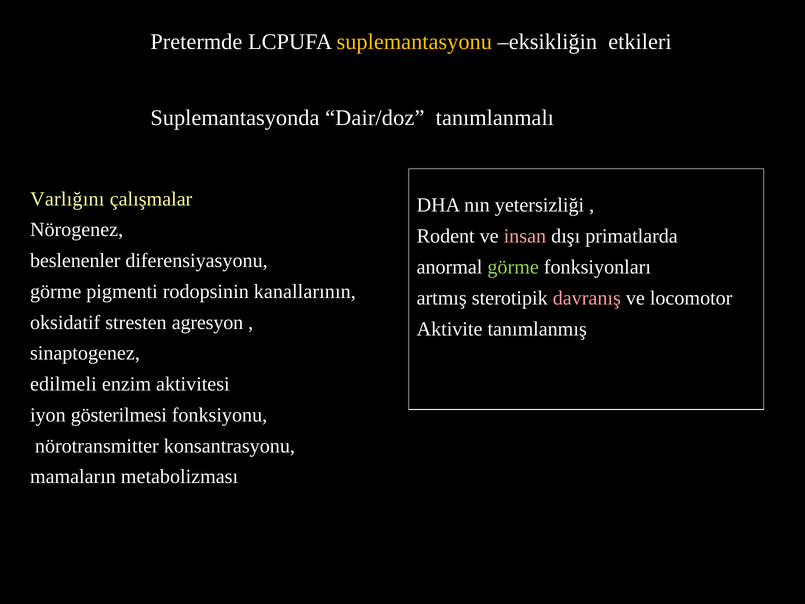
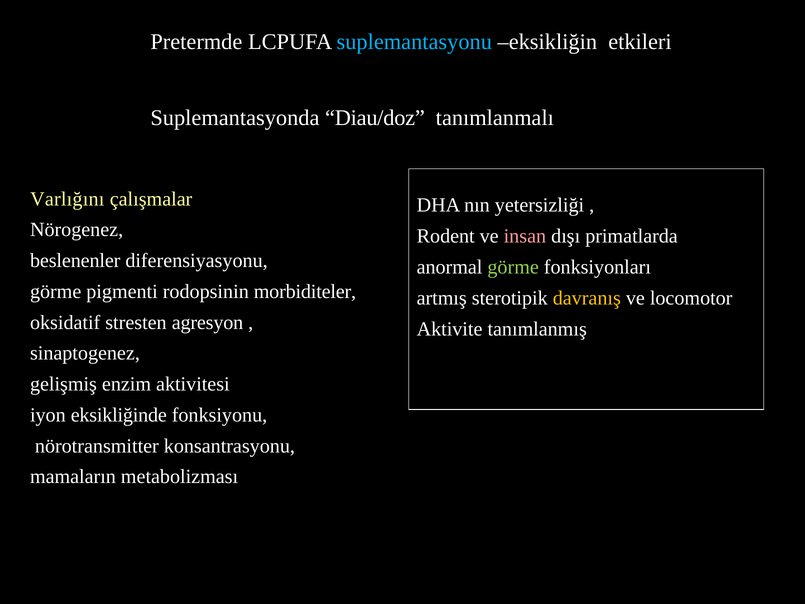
suplemantasyonu colour: yellow -> light blue (414, 42)
Dair/doz: Dair/doz -> Diau/doz (375, 118)
kanallarının: kanallarının -> morbiditeler (305, 291)
davranış colour: pink -> yellow (587, 298)
edilmeli: edilmeli -> gelişmiş (63, 384)
gösterilmesi: gösterilmesi -> eksikliğinde (119, 415)
